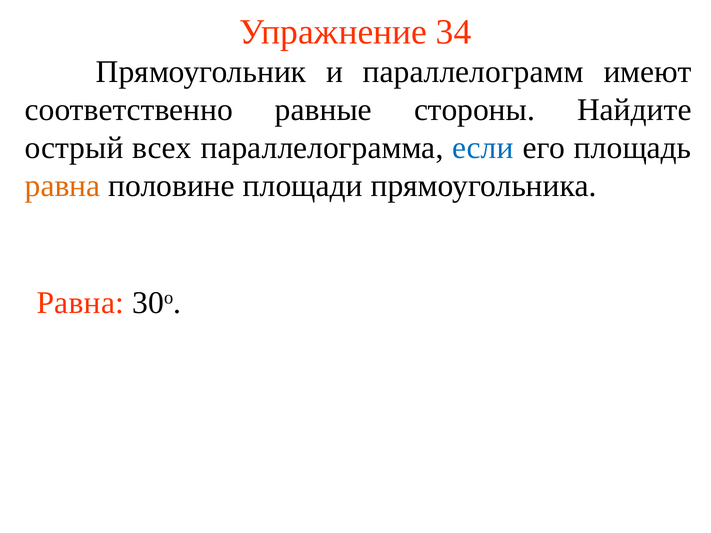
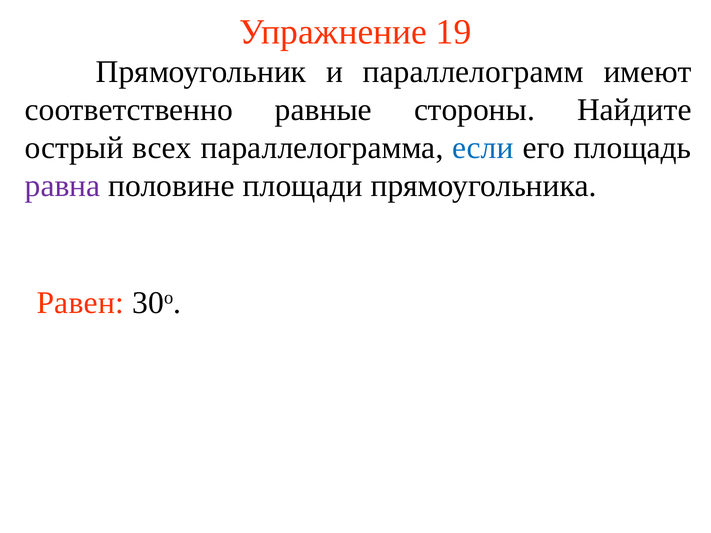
34: 34 -> 19 (454, 32)
равна colour: orange -> purple (63, 186)
Равна: Равна -> Равен (80, 303)
